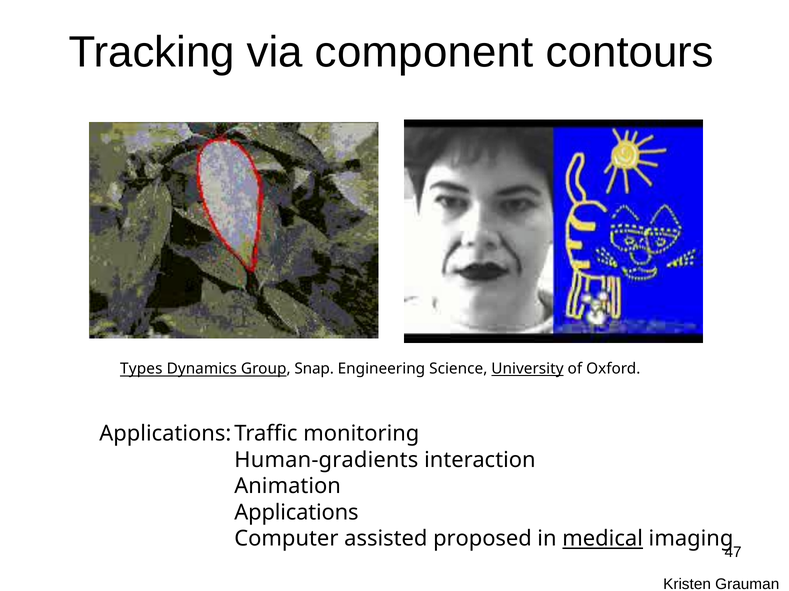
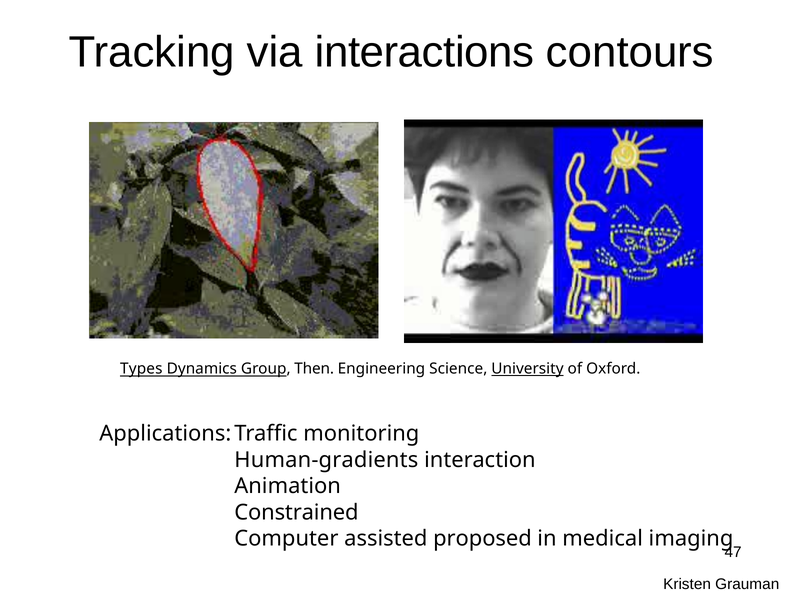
component: component -> interactions (425, 52)
Snap: Snap -> Then (314, 369)
Applications: Applications -> Constrained (296, 513)
medical underline: present -> none (603, 539)
